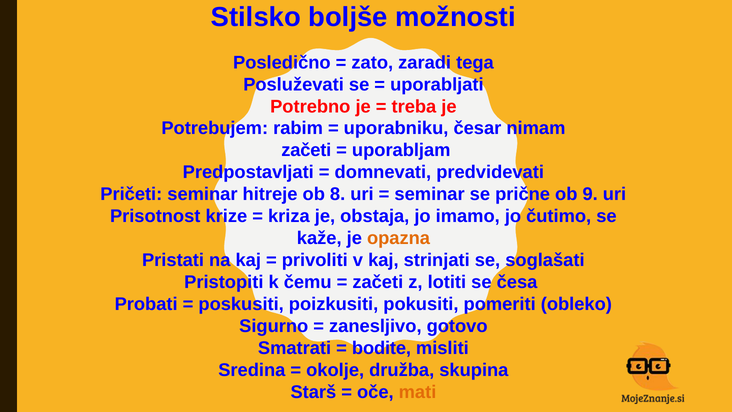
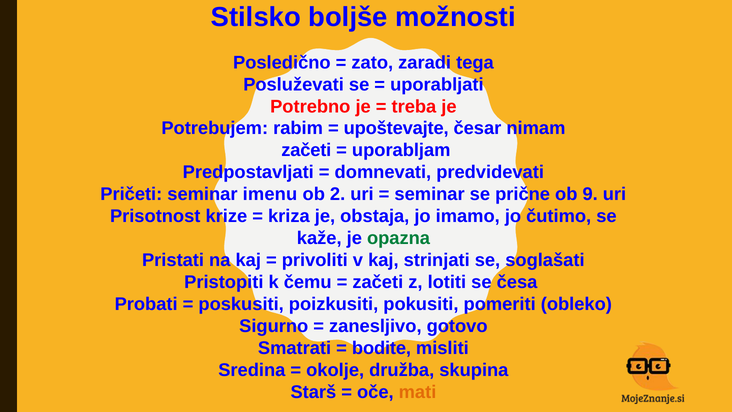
uporabniku: uporabniku -> upoštevajte (396, 128)
hitreje: hitreje -> imenu (270, 194)
8: 8 -> 2 (338, 194)
opazna colour: orange -> green (399, 238)
